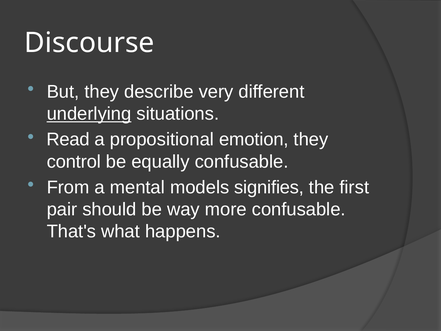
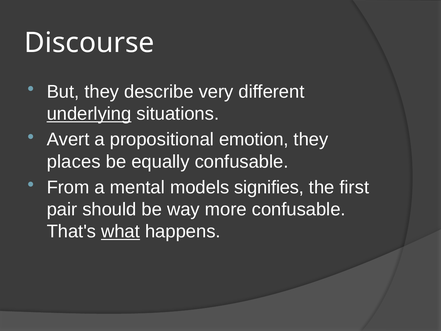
Read: Read -> Avert (68, 139)
control: control -> places (74, 162)
what underline: none -> present (121, 231)
